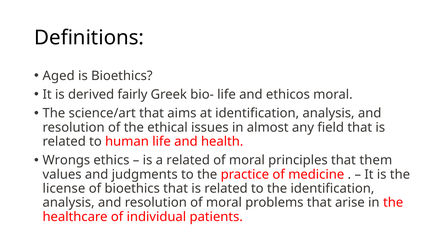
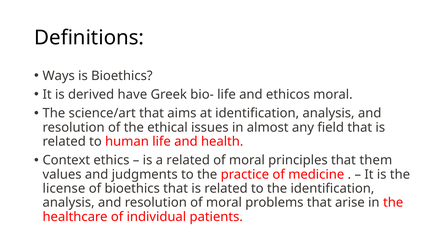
Aged: Aged -> Ways (59, 76)
fairly: fairly -> have (132, 95)
Wrongs: Wrongs -> Context (66, 160)
